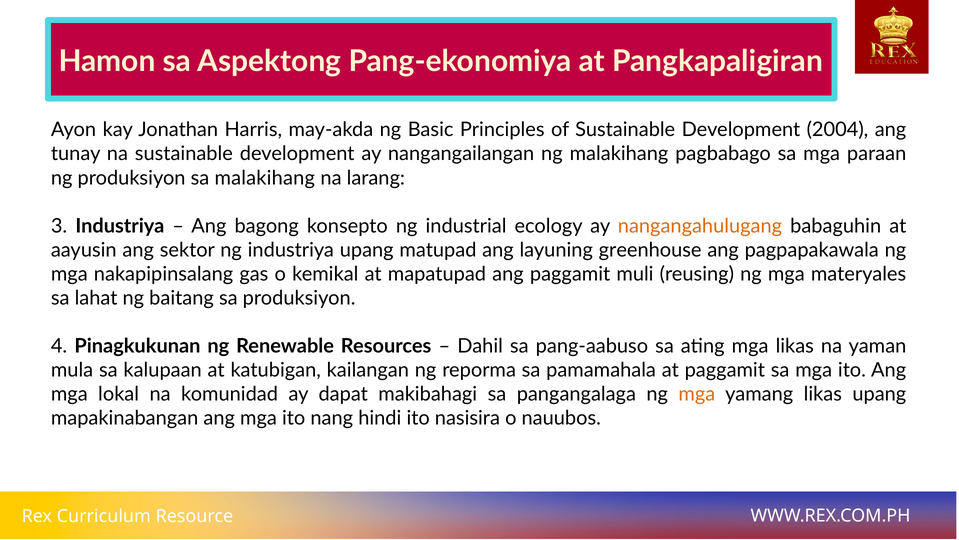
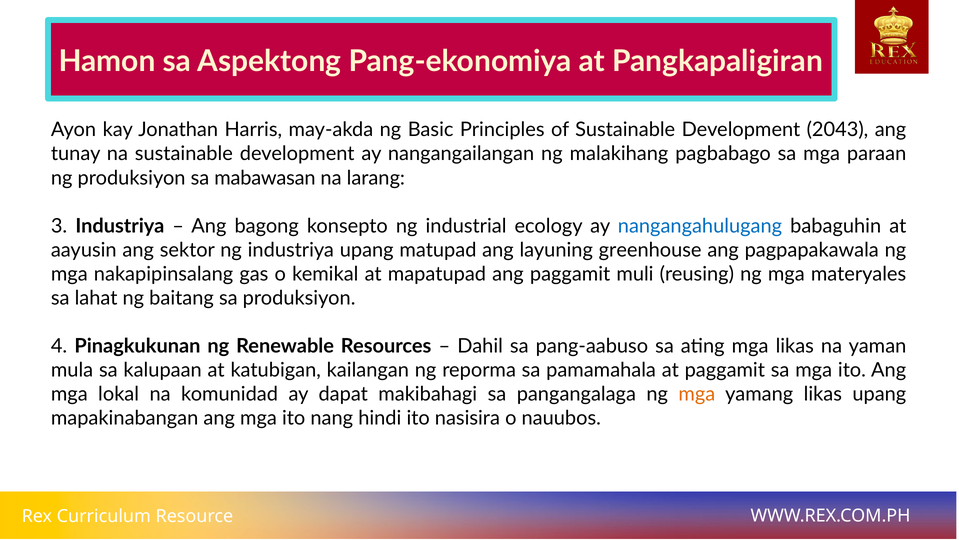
2004: 2004 -> 2043 (837, 130)
sa malakihang: malakihang -> mabawasan (265, 178)
nangangahulugang colour: orange -> blue (700, 226)
